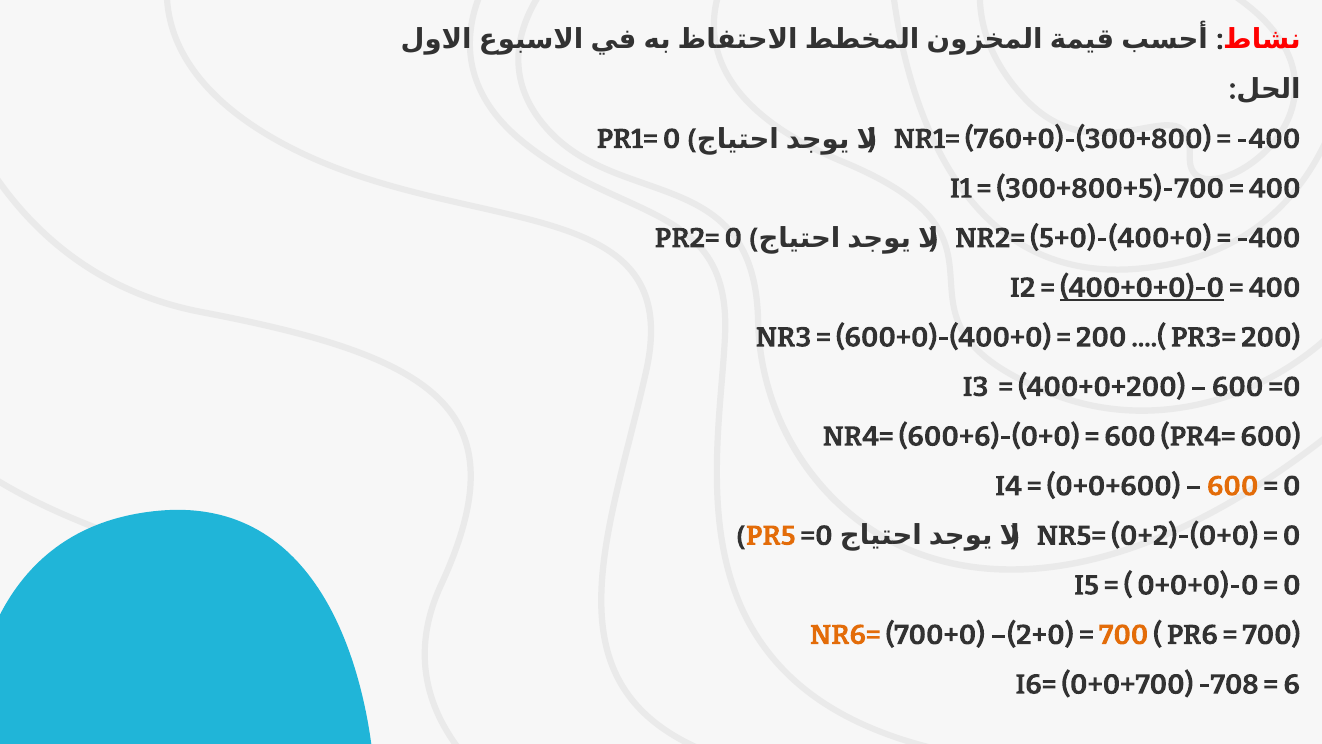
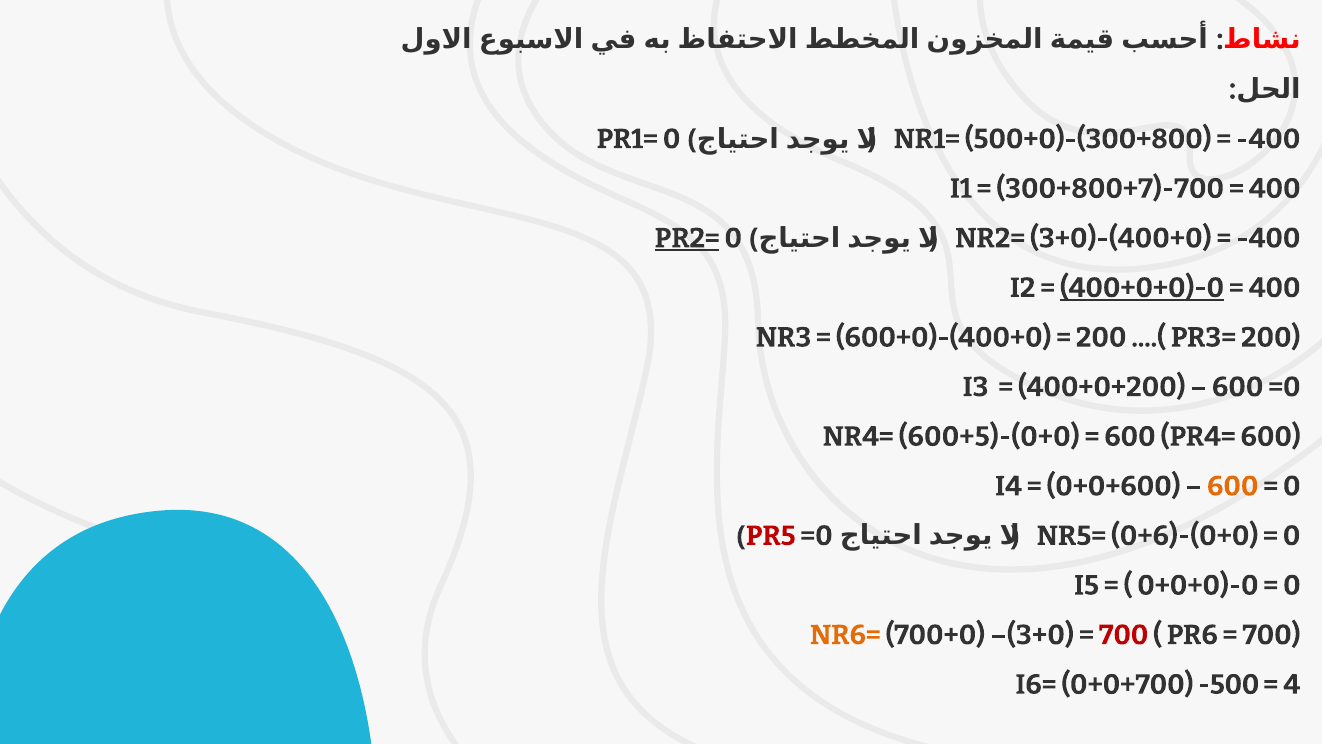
760+0)-(300+800: 760+0)-(300+800 -> 500+0)-(300+800 (1088, 139)
300+800+5)-700: 300+800+5)-700 -> 300+800+7)-700 (1110, 189)
PR2= underline: none -> present (687, 238)
5+0)-(400+0: 5+0)-(400+0 -> 3+0)-(400+0 (1121, 238)
600+6)-(0+0: 600+6)-(0+0 -> 600+5)-(0+0 (989, 436)
PR5 colour: orange -> red (771, 536)
0+2)-(0+0: 0+2)-(0+0 -> 0+6)-(0+0 (1185, 536)
–(2+0: –(2+0 -> –(3+0 (1032, 635)
700 colour: orange -> red (1124, 635)
-708: -708 -> -500 (1229, 684)
6: 6 -> 4 (1292, 684)
